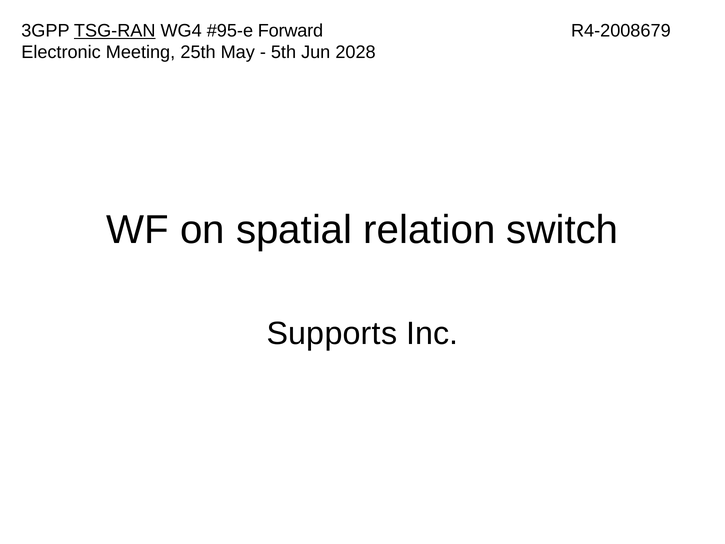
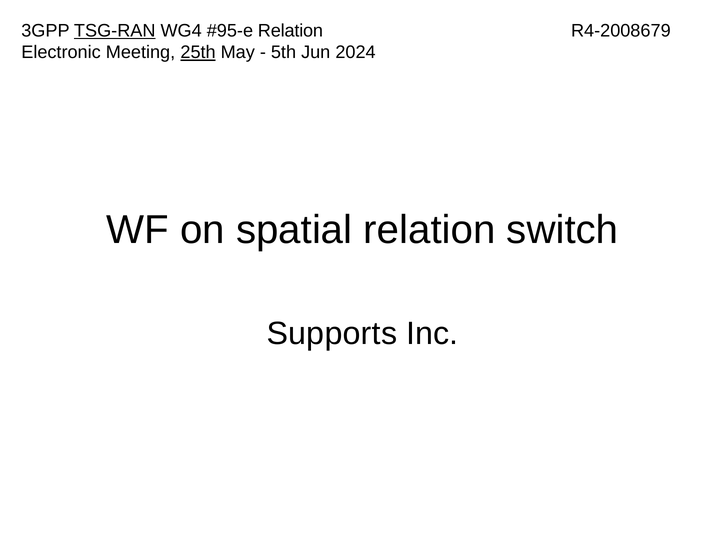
Forward: Forward -> Relation (290, 31)
25th underline: none -> present (198, 52)
2028: 2028 -> 2024 (356, 52)
